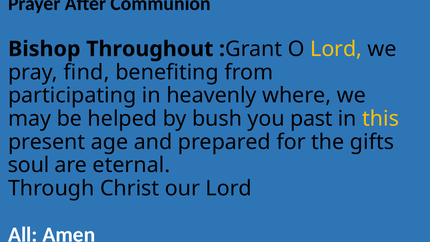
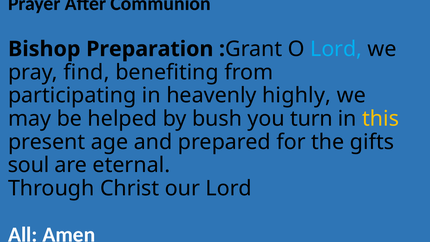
Throughout: Throughout -> Preparation (150, 49)
Lord colour: yellow -> light blue (336, 49)
where: where -> highly (297, 95)
past: past -> turn (311, 119)
